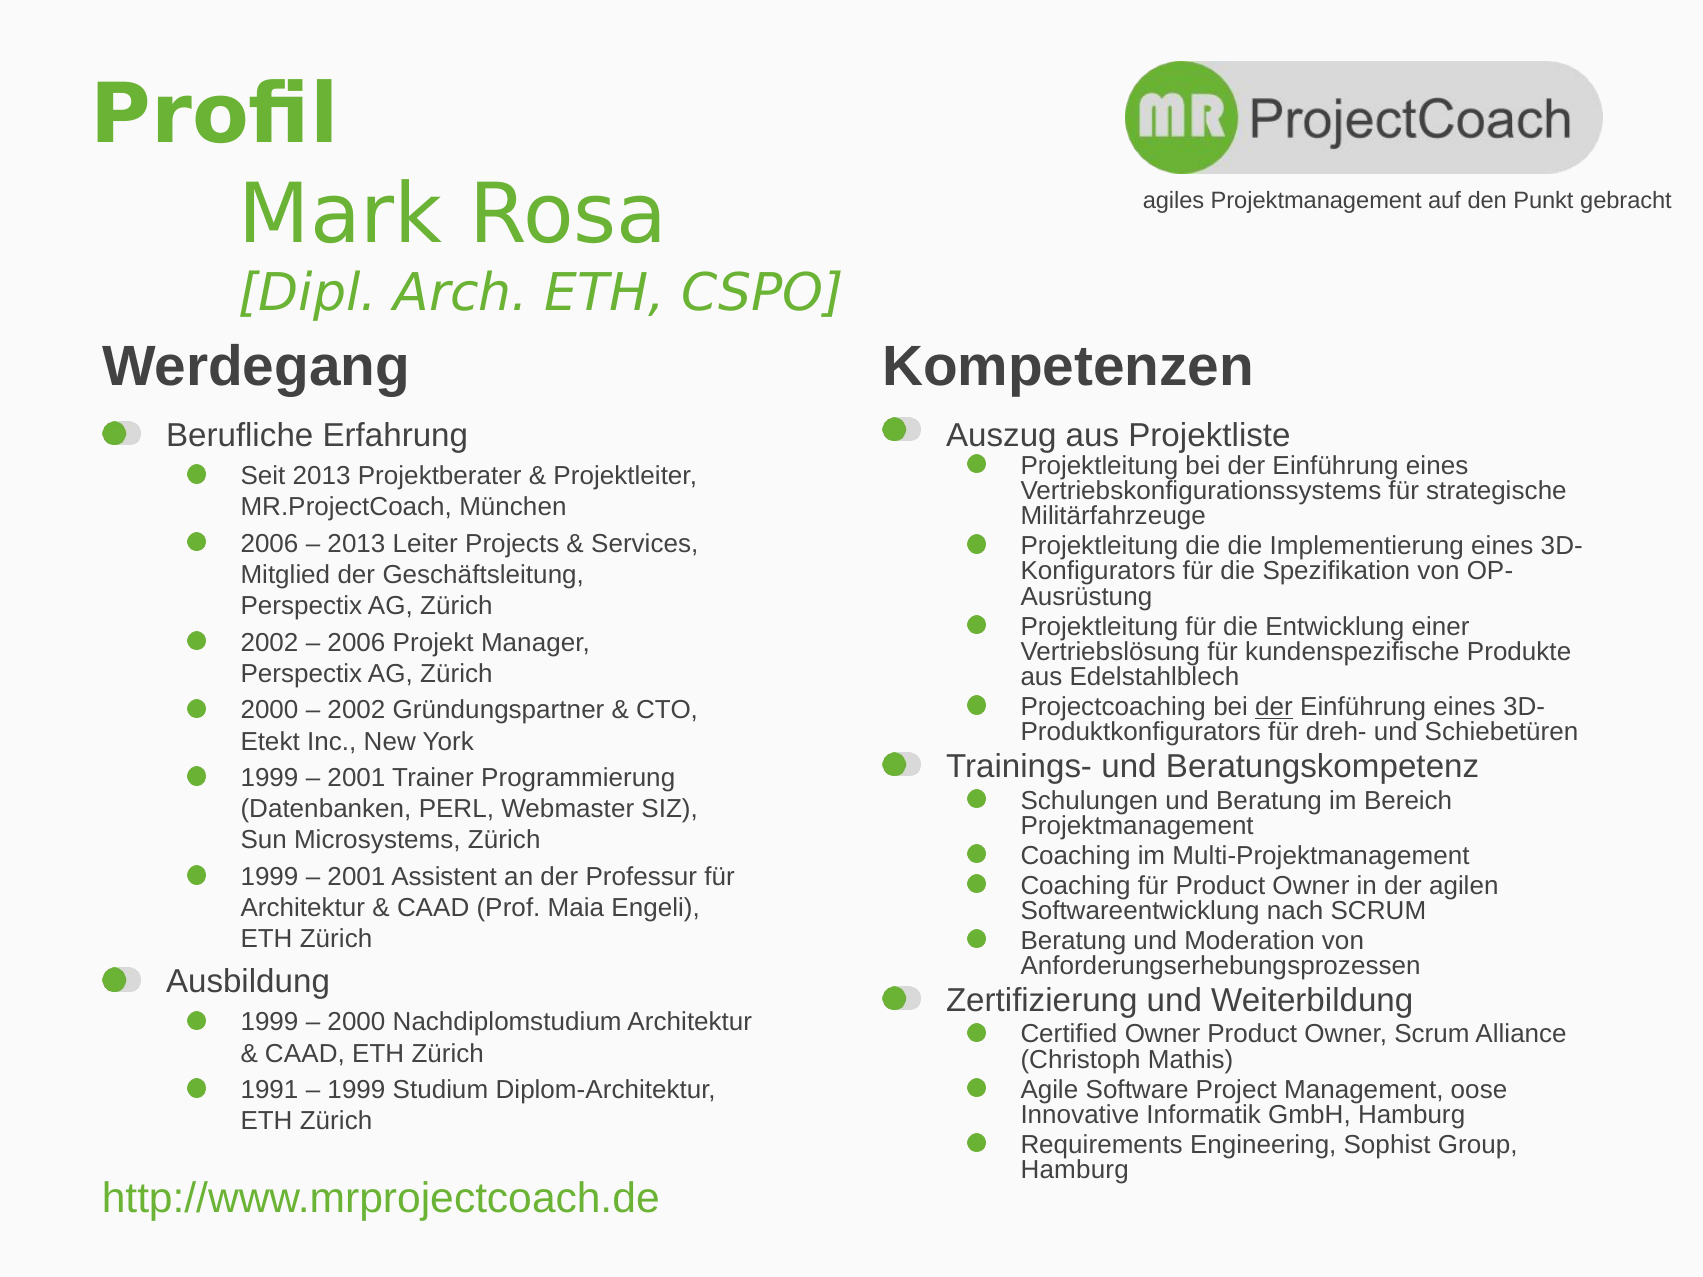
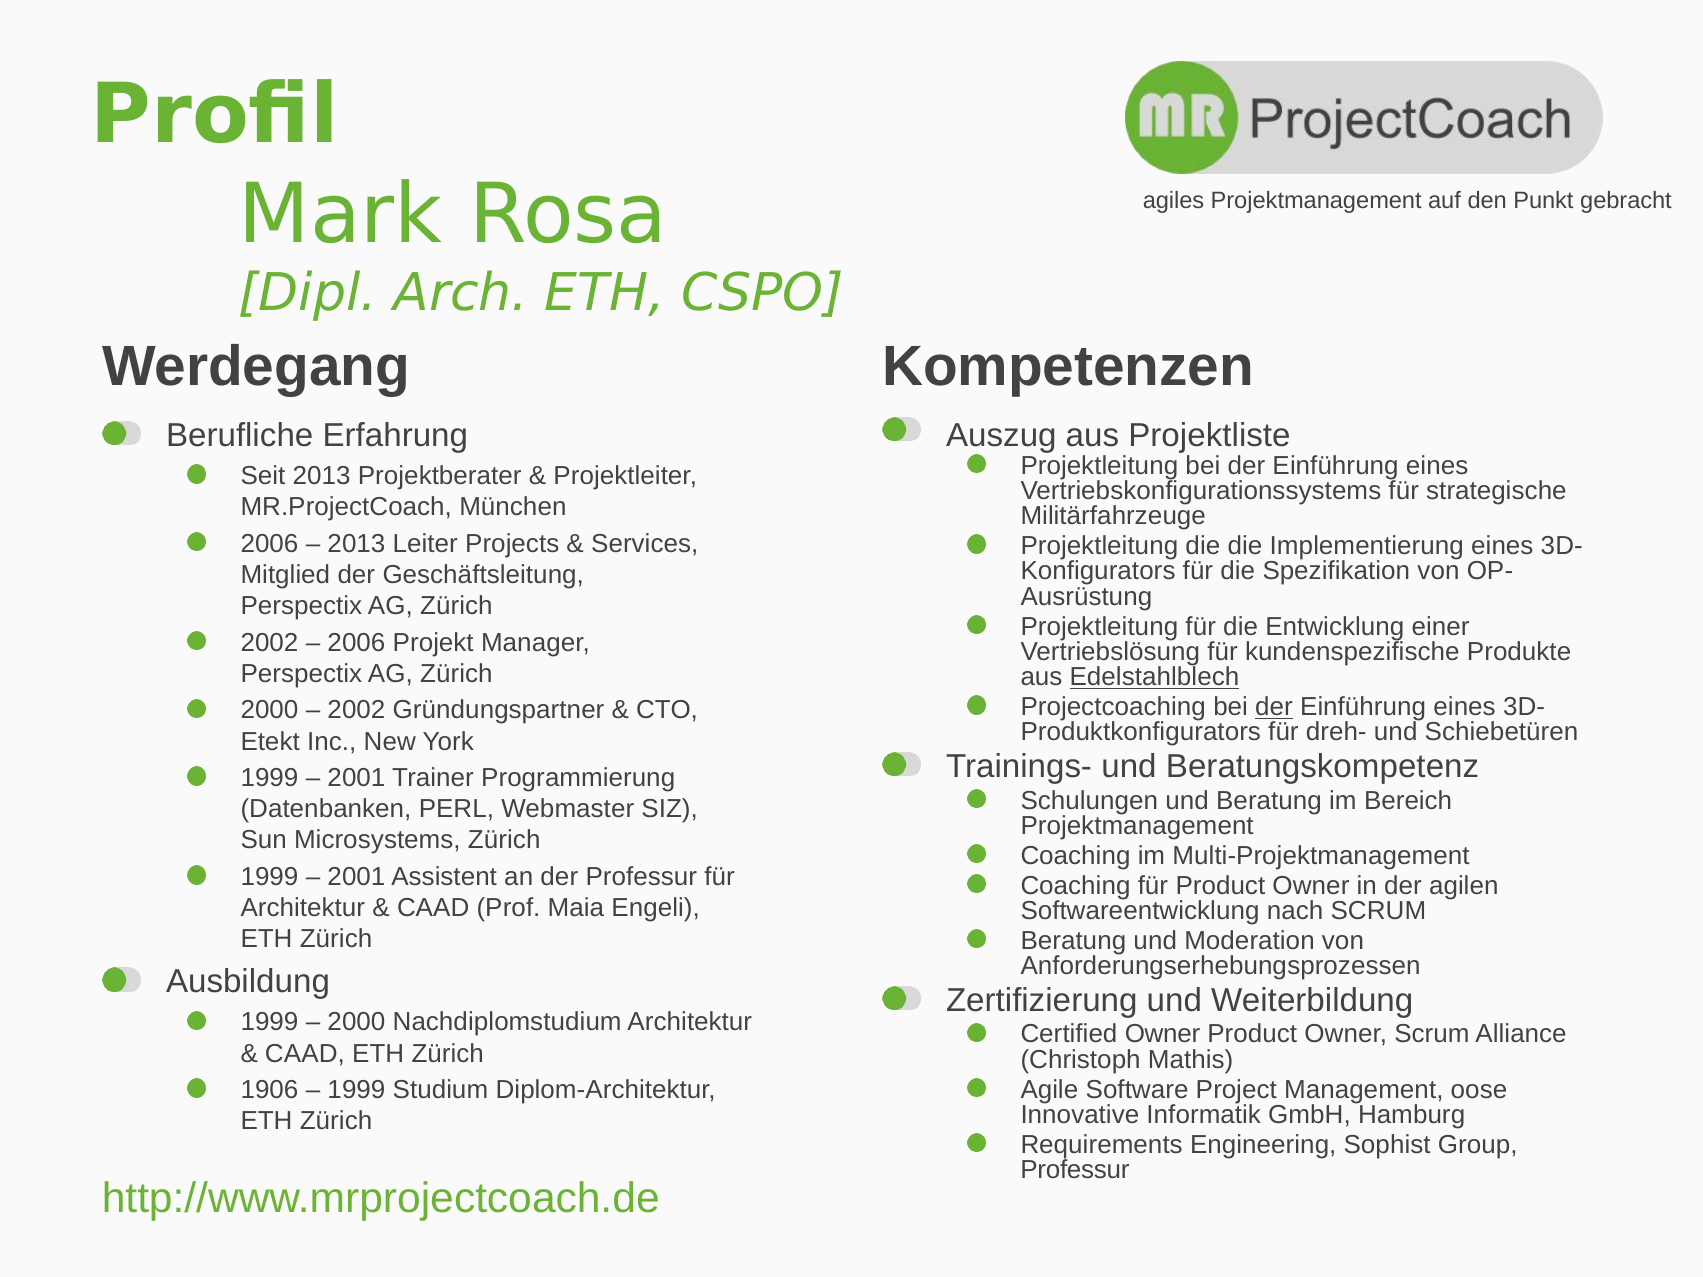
Edelstahlblech underline: none -> present (1154, 677)
1991: 1991 -> 1906 (269, 1090)
Hamburg: Hamburg -> Professur (1075, 1170)
